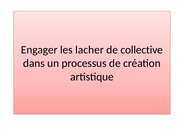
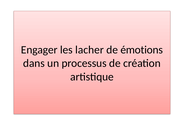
collective: collective -> émotions (142, 50)
